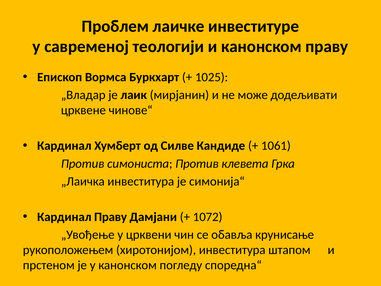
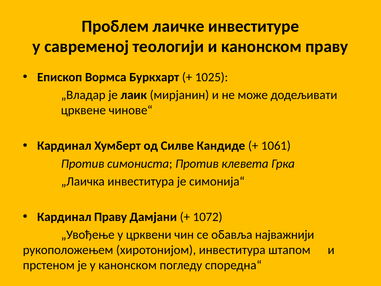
крунисање: крунисање -> најважнији (285, 235)
